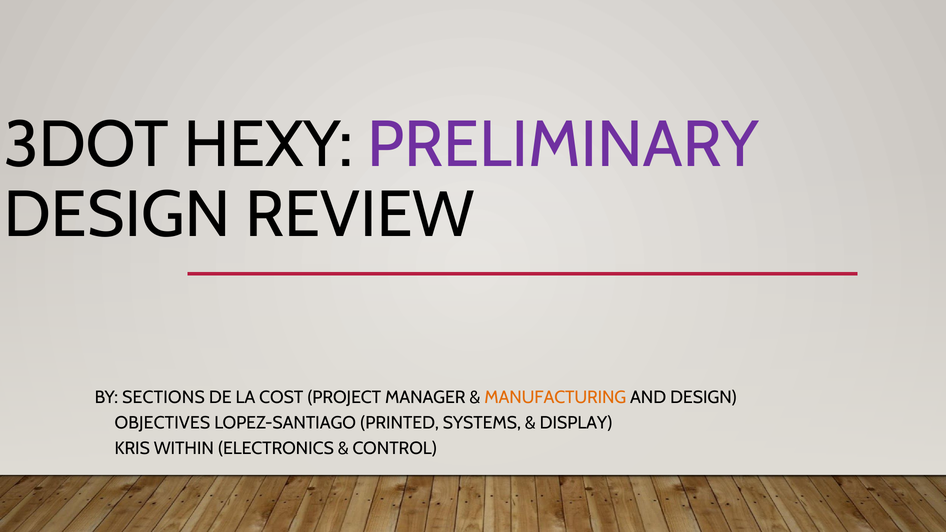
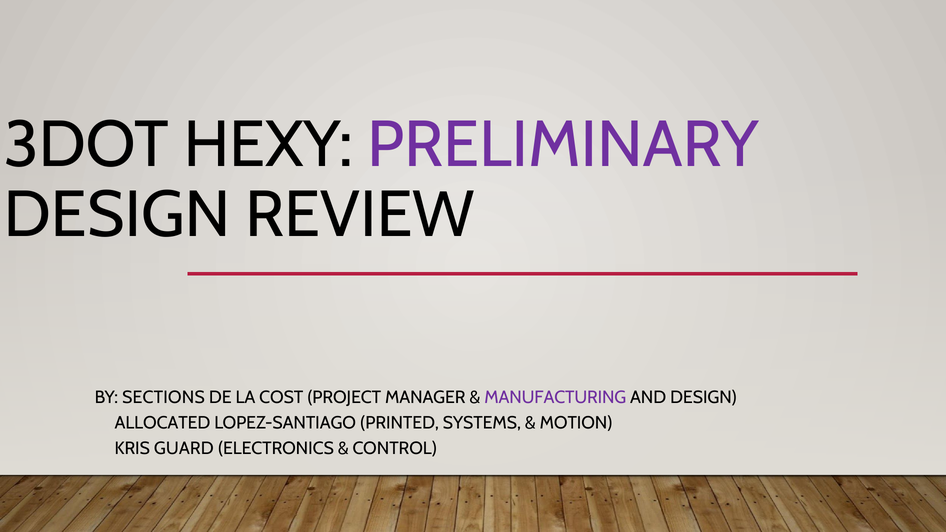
MANUFACTURING colour: orange -> purple (555, 398)
OBJECTIVES: OBJECTIVES -> ALLOCATED (162, 423)
DISPLAY: DISPLAY -> MOTION (576, 423)
WITHIN: WITHIN -> GUARD (184, 449)
